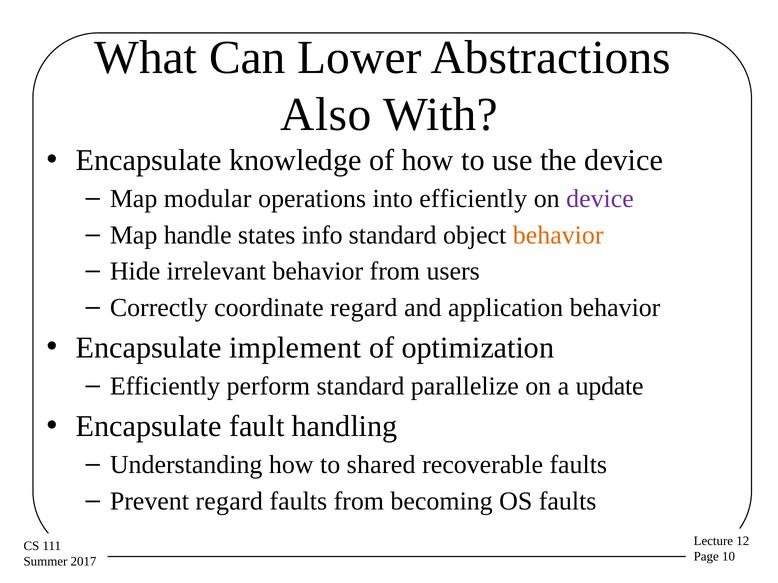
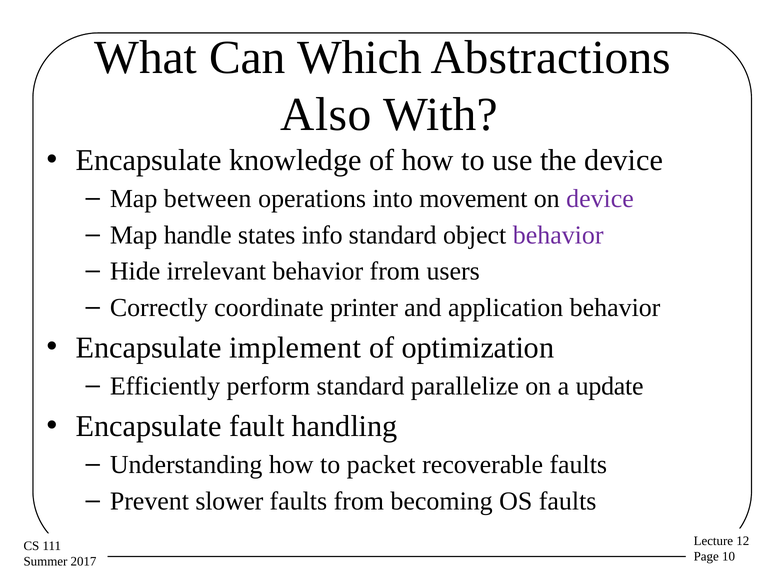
Lower: Lower -> Which (360, 58)
modular: modular -> between (208, 199)
into efficiently: efficiently -> movement (473, 199)
behavior colour: orange -> purple (558, 235)
coordinate regard: regard -> printer (364, 308)
shared: shared -> packet (381, 465)
Prevent regard: regard -> slower (229, 501)
